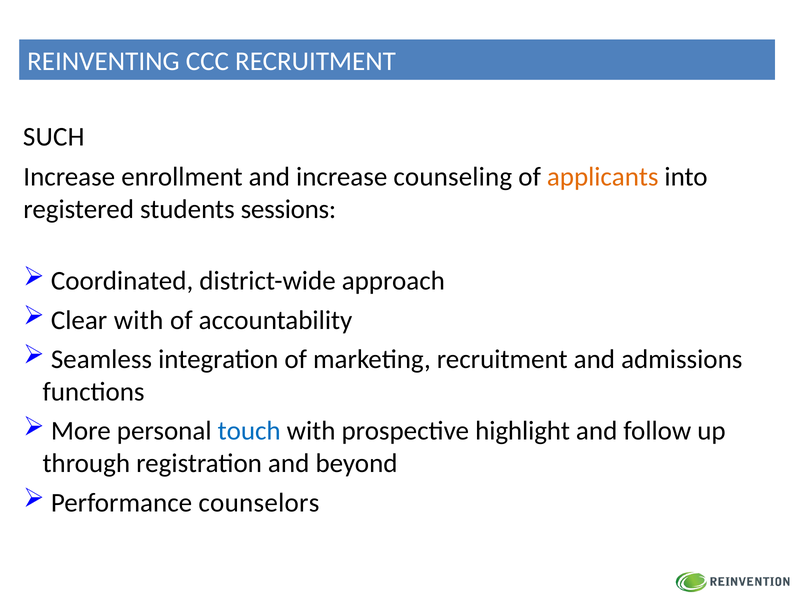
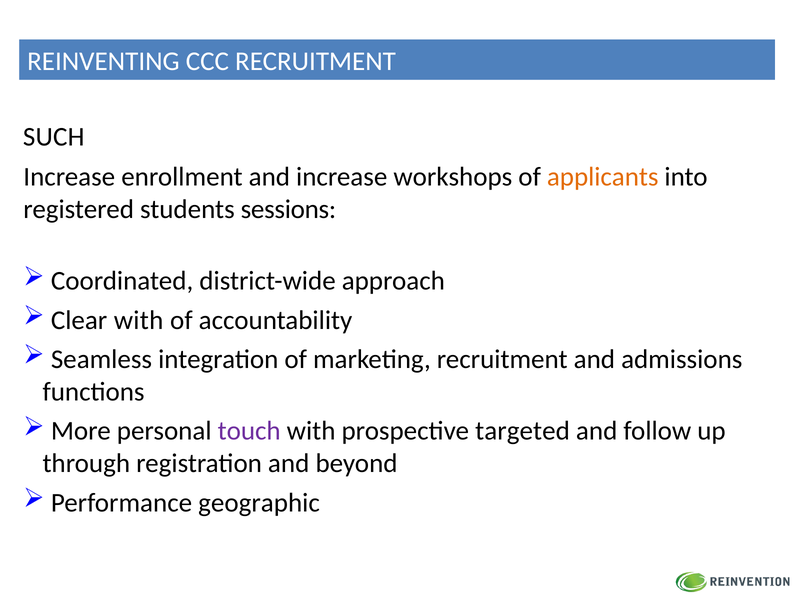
counseling: counseling -> workshops (453, 177)
touch colour: blue -> purple (249, 431)
highlight: highlight -> targeted (523, 431)
counselors: counselors -> geographic (259, 503)
